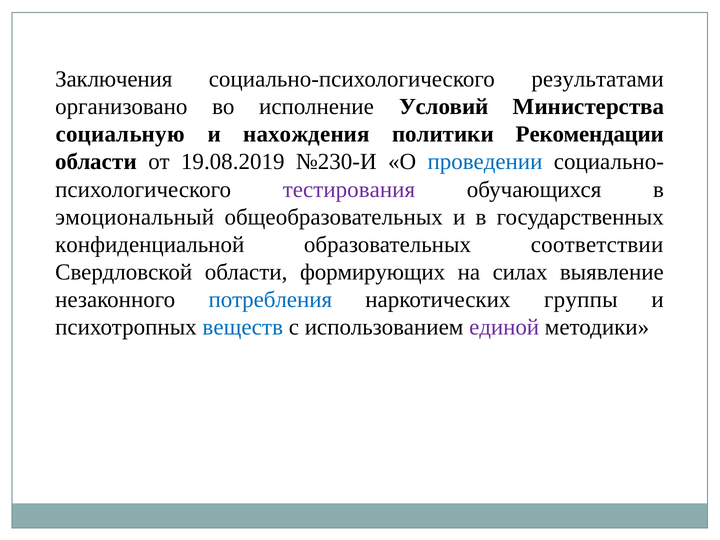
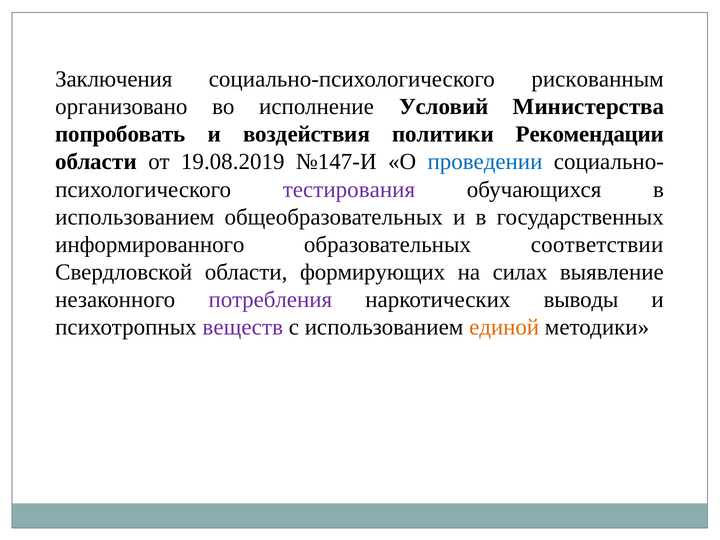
результатами: результатами -> рискованным (598, 79)
социальную: социальную -> попробовать (120, 134)
нахождения: нахождения -> воздействия (307, 134)
№230-И: №230-И -> №147-И (336, 162)
эмоциональный: эмоциональный -> использованием (135, 217)
конфиденциальной: конфиденциальной -> информированного (150, 245)
потребления colour: blue -> purple (270, 300)
группы: группы -> выводы (581, 300)
веществ colour: blue -> purple (243, 327)
единой colour: purple -> orange (504, 327)
